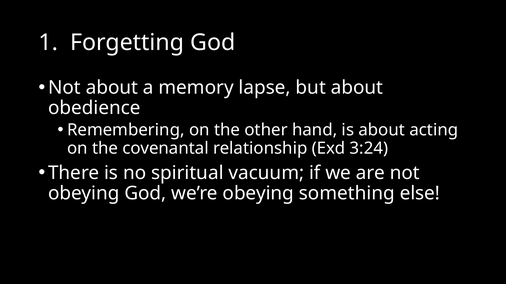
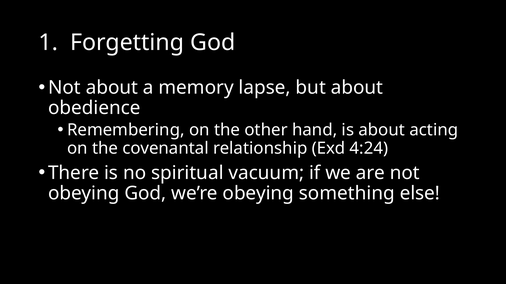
3:24: 3:24 -> 4:24 (369, 149)
